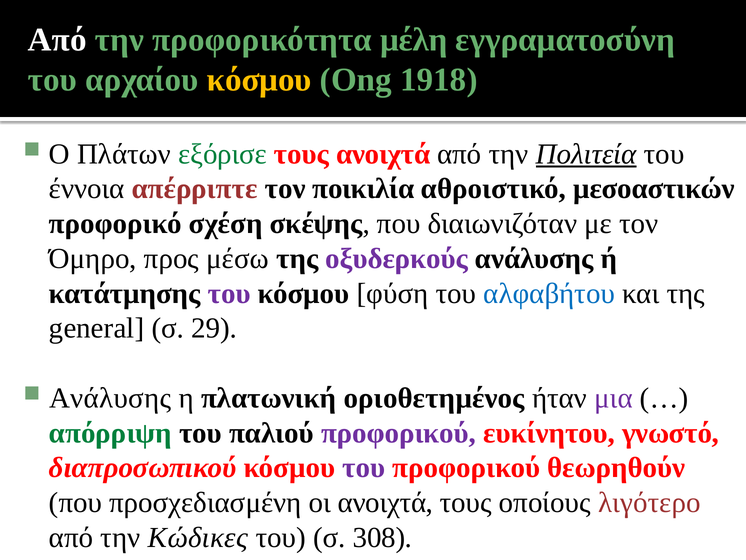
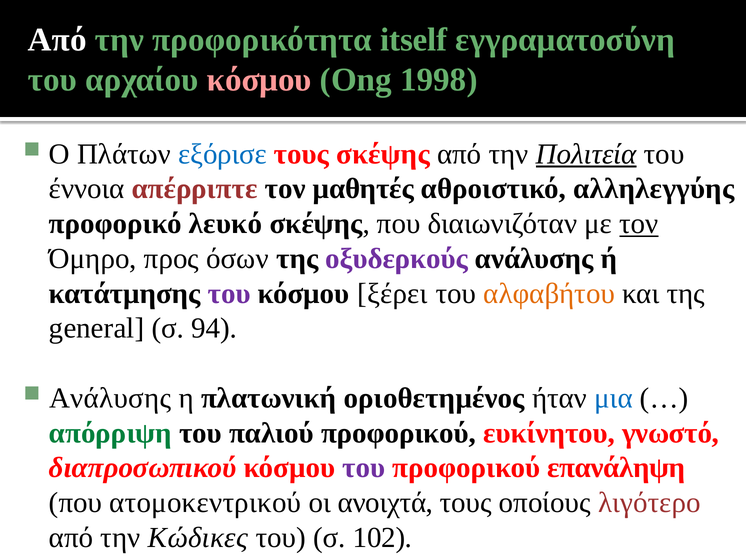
μέλη: μέλη -> itself (414, 40)
κόσμου colour: yellow -> pink (259, 80)
1918: 1918 -> 1998 (439, 80)
εξόρισε colour: green -> blue (223, 154)
τους ανοιχτά: ανοιχτά -> σκέψης (383, 154)
ποικιλία: ποικιλία -> μαθητές (363, 189)
μεσοαστικών: μεσοαστικών -> αλληλεγγύης (654, 189)
σχέση: σχέση -> λευκό (226, 224)
τον underline: none -> present (639, 224)
μέσω: μέσω -> όσων (237, 258)
φύση: φύση -> ξέρει (392, 293)
αλφαβήτου colour: blue -> orange (549, 293)
29: 29 -> 94 (214, 328)
μια colour: purple -> blue (613, 398)
προφορικού colour: purple -> black (399, 433)
θεωρηθούν: θεωρηθούν -> επανάληψη (616, 467)
προσχεδιασμένη: προσχεδιασμένη -> ατομοκεντρικού (205, 502)
308: 308 -> 102 (382, 537)
